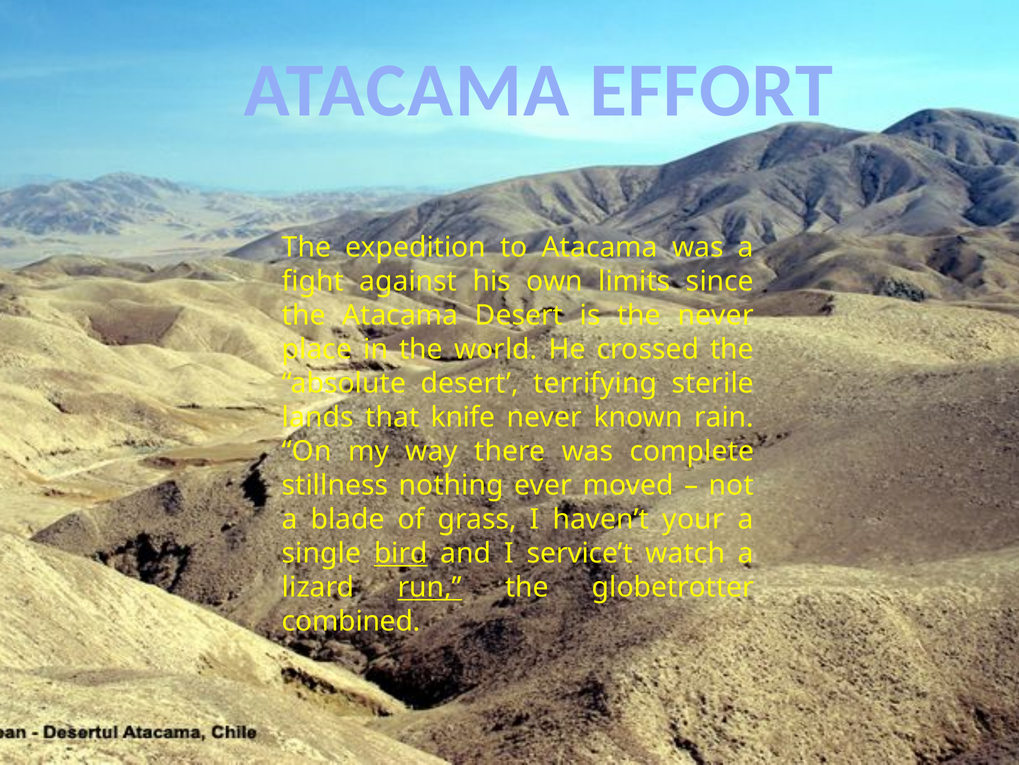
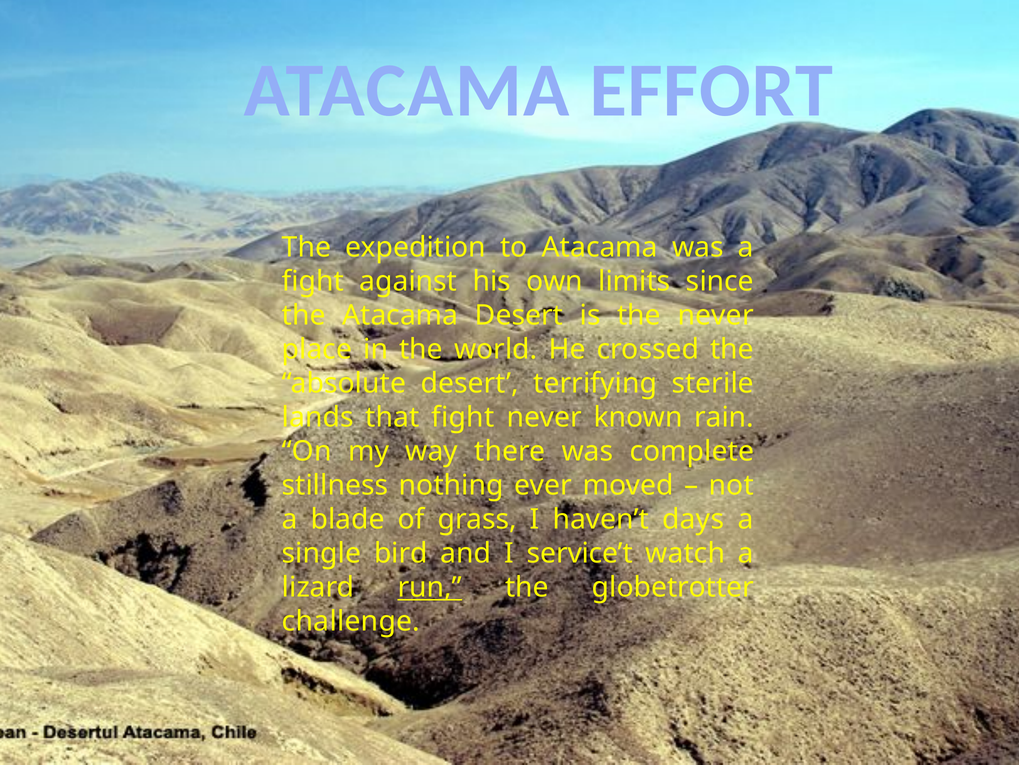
that knife: knife -> fight (463, 417)
your: your -> days (693, 519)
bird underline: present -> none (401, 553)
combined: combined -> challenge (351, 621)
